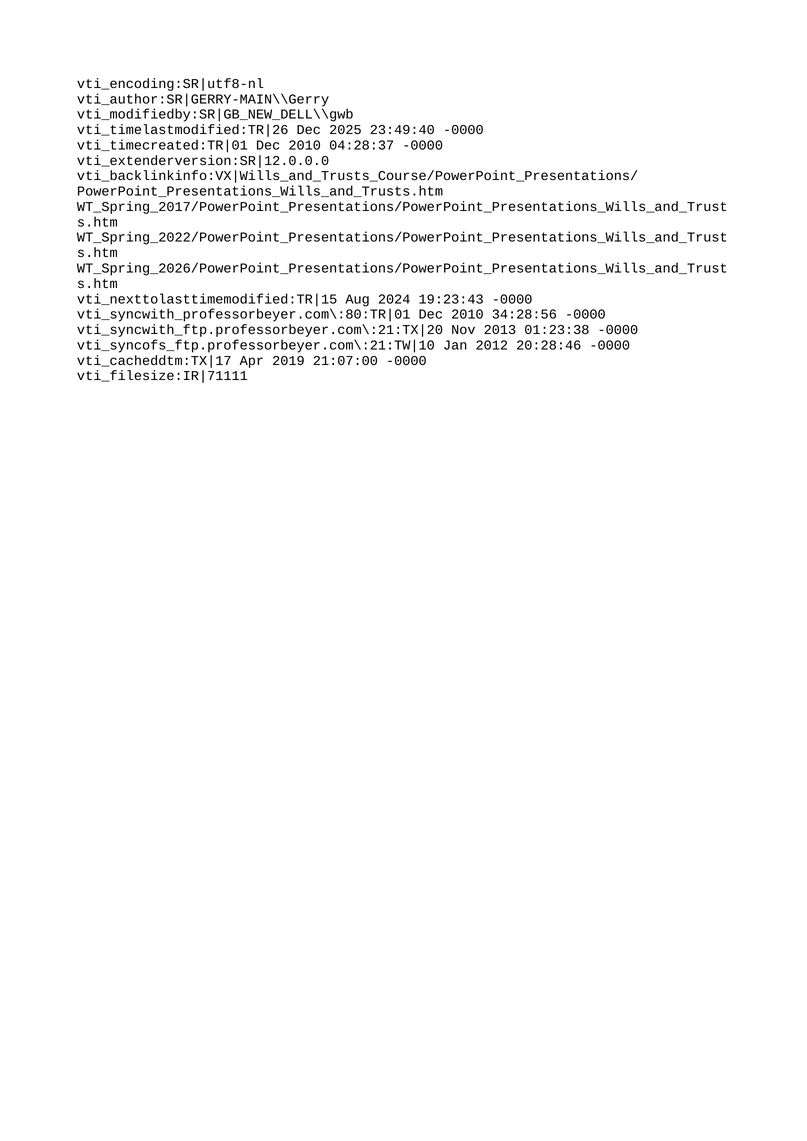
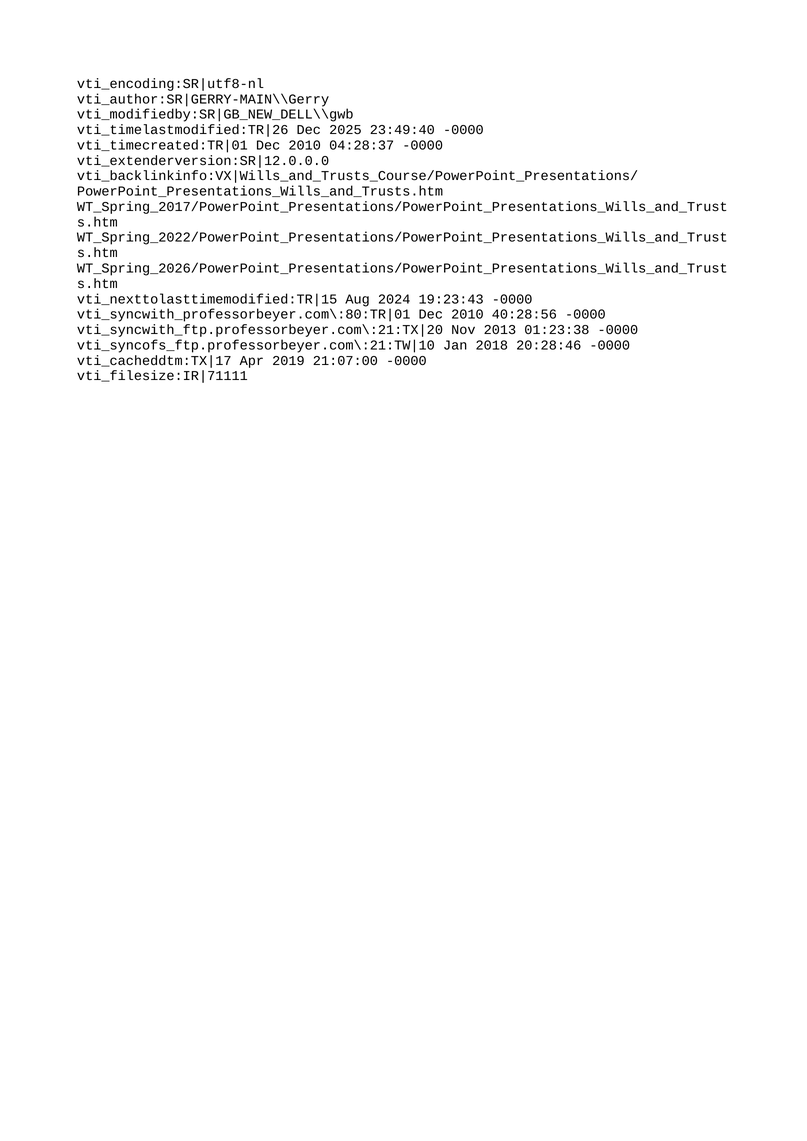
34:28:56: 34:28:56 -> 40:28:56 (524, 315)
2012: 2012 -> 2018 (492, 345)
